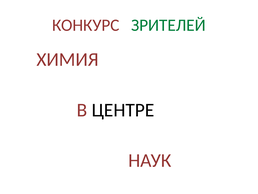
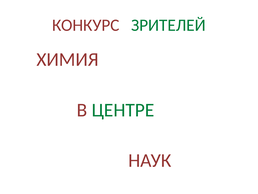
ЦЕНТРЕ colour: black -> green (123, 110)
